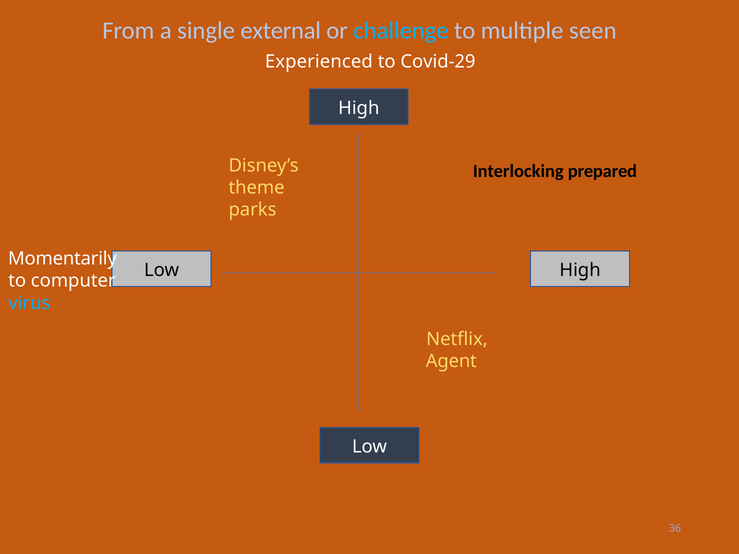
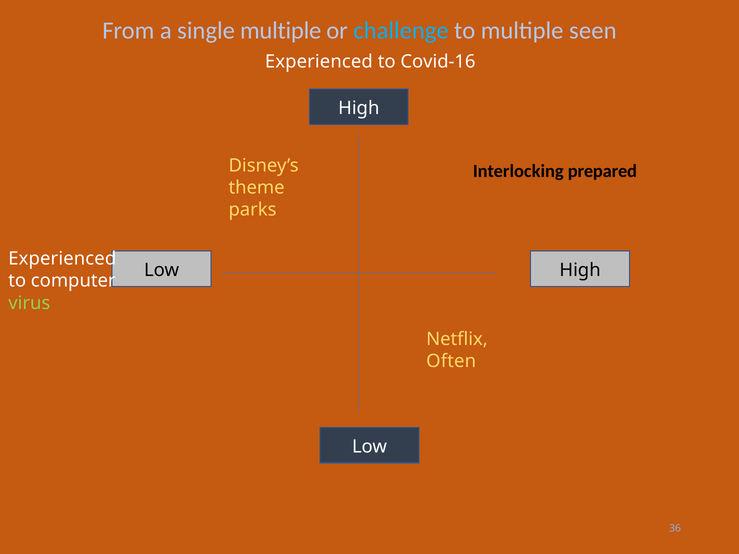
single external: external -> multiple (281, 31)
Covid-29: Covid-29 -> Covid-16 (438, 62)
Momentarily: Momentarily -> Experienced (62, 259)
virus colour: light blue -> light green (29, 303)
Agent: Agent -> Often (451, 361)
